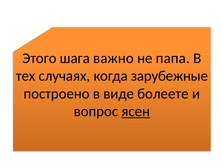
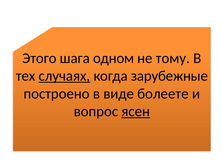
важно: важно -> одном (114, 58)
папа: папа -> тому (173, 58)
случаях underline: none -> present (64, 76)
